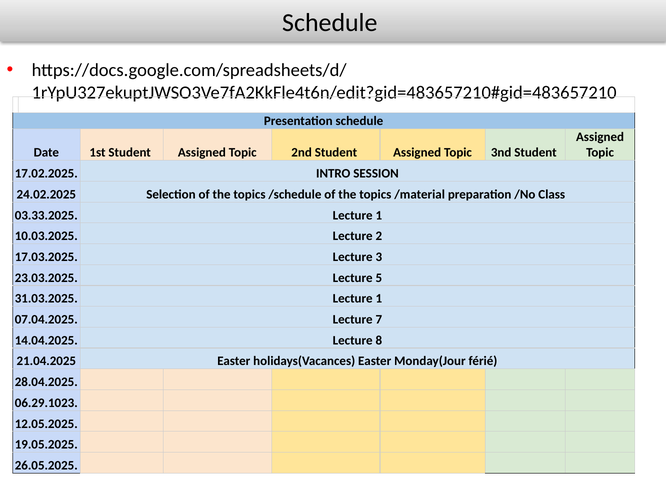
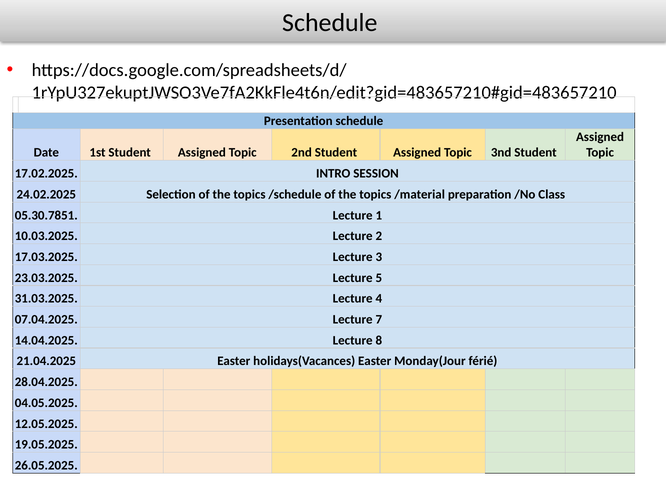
03.33.2025: 03.33.2025 -> 05.30.7851 (46, 215)
31.03.2025 Lecture 1: 1 -> 4 (379, 299)
06.29.1023: 06.29.1023 -> 04.05.2025 (46, 403)
